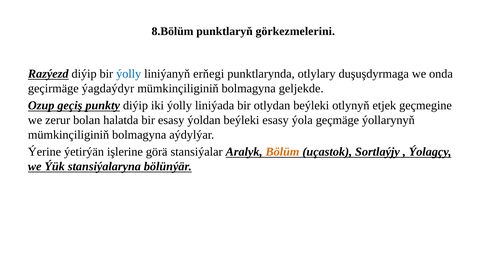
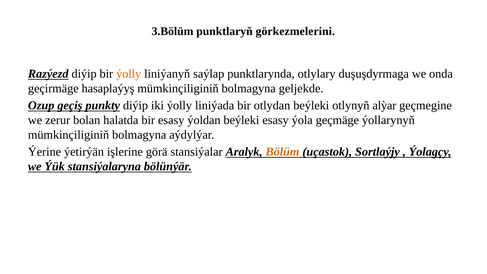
8.Bölüm: 8.Bölüm -> 3.Bölüm (172, 31)
ýolly colour: blue -> orange (129, 74)
erňegi: erňegi -> saýlap (209, 74)
ýagdaýdyr: ýagdaýdyr -> hasaplaýyş (108, 89)
etjek: etjek -> alỳar (384, 106)
